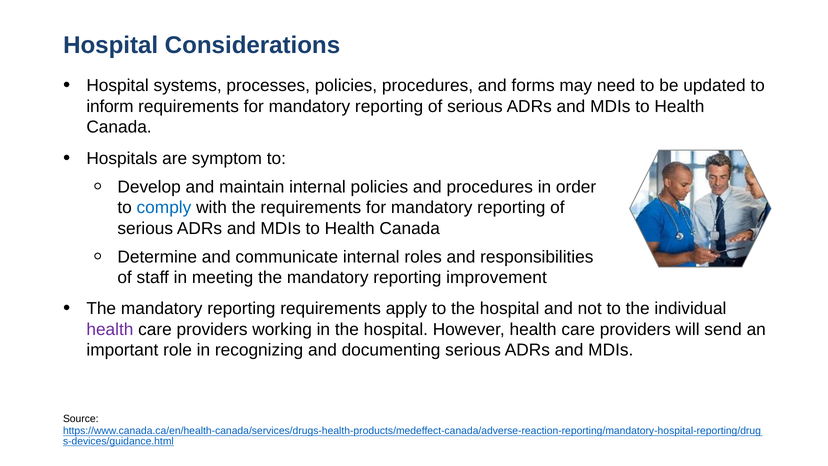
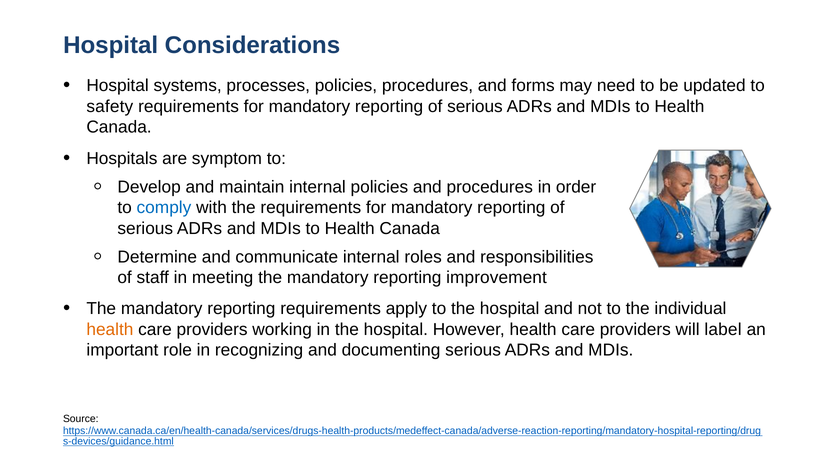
inform: inform -> safety (110, 106)
health colour: purple -> orange (110, 329)
send: send -> label (723, 329)
